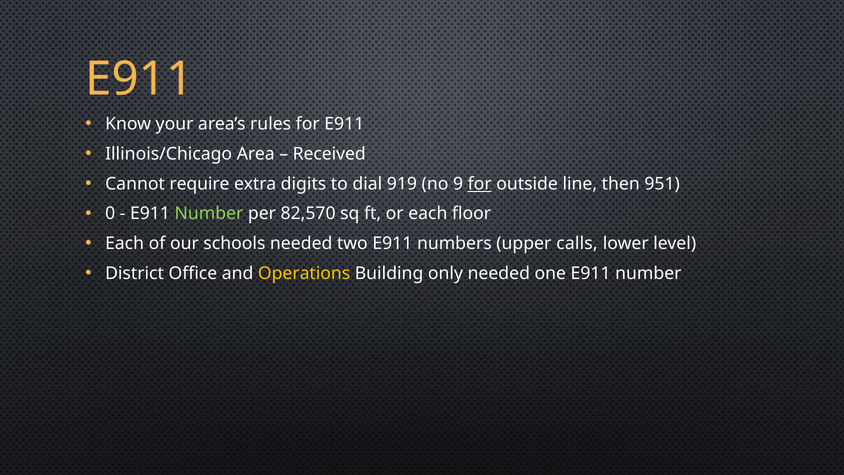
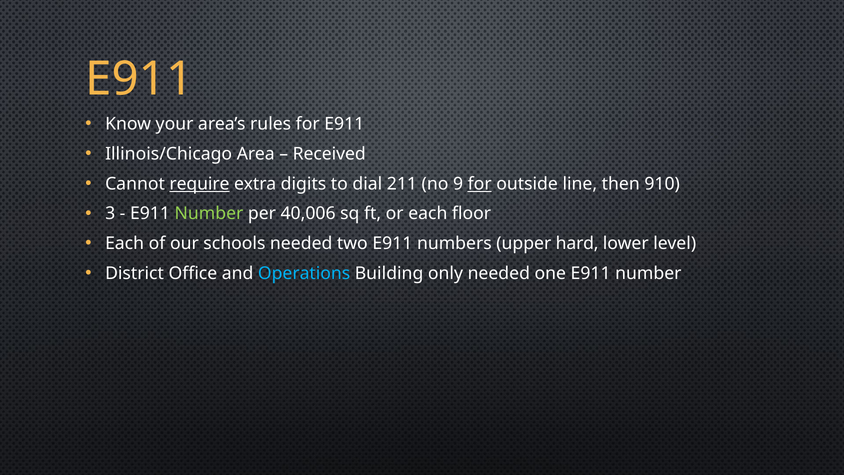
require underline: none -> present (200, 184)
919: 919 -> 211 (402, 184)
951: 951 -> 910 (662, 184)
0: 0 -> 3 (110, 214)
82,570: 82,570 -> 40,006 (308, 214)
calls: calls -> hard (577, 244)
Operations colour: yellow -> light blue (304, 273)
